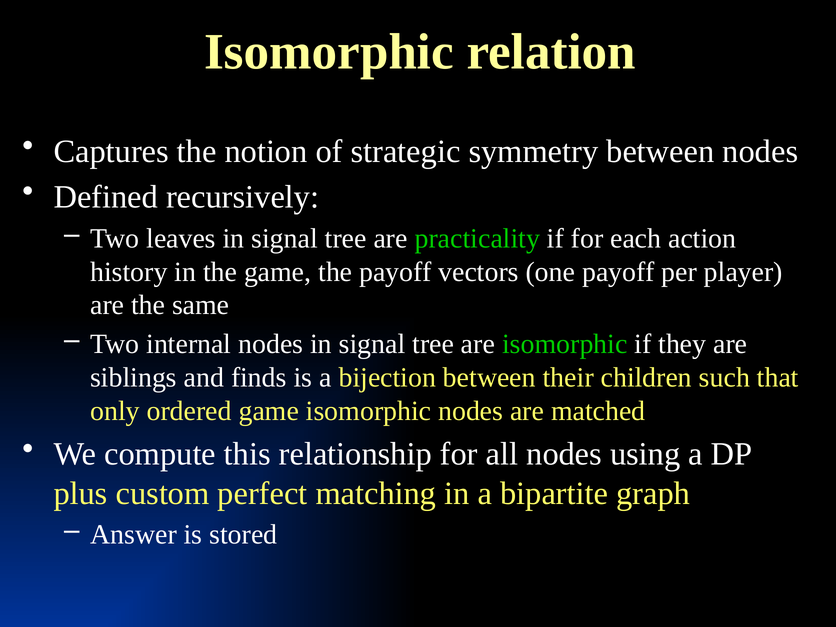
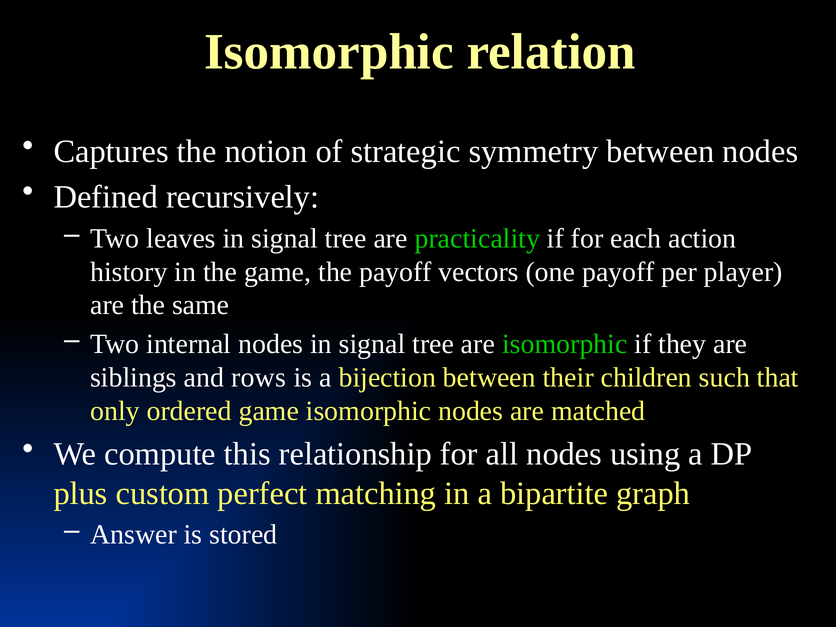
finds: finds -> rows (259, 378)
